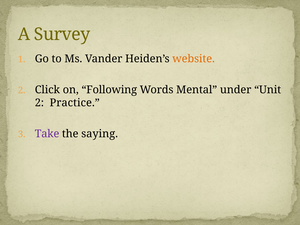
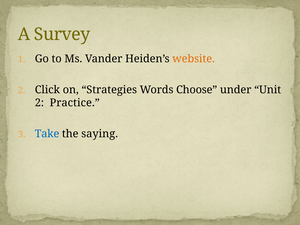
Following: Following -> Strategies (109, 90)
Mental: Mental -> Choose (197, 90)
Take colour: purple -> blue (47, 134)
